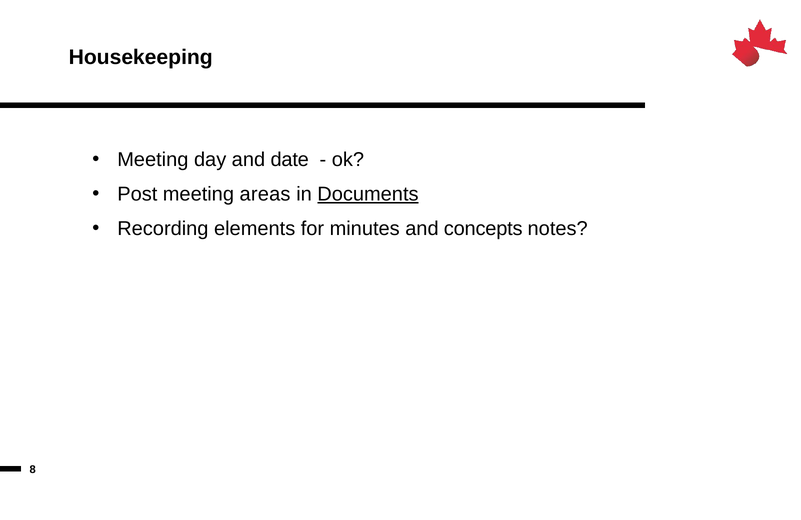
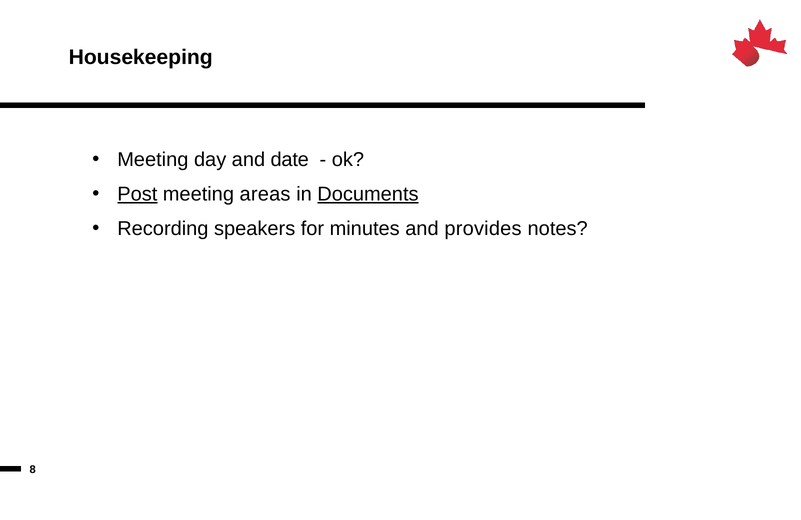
Post underline: none -> present (137, 194)
elements: elements -> speakers (255, 229)
concepts: concepts -> provides (483, 229)
